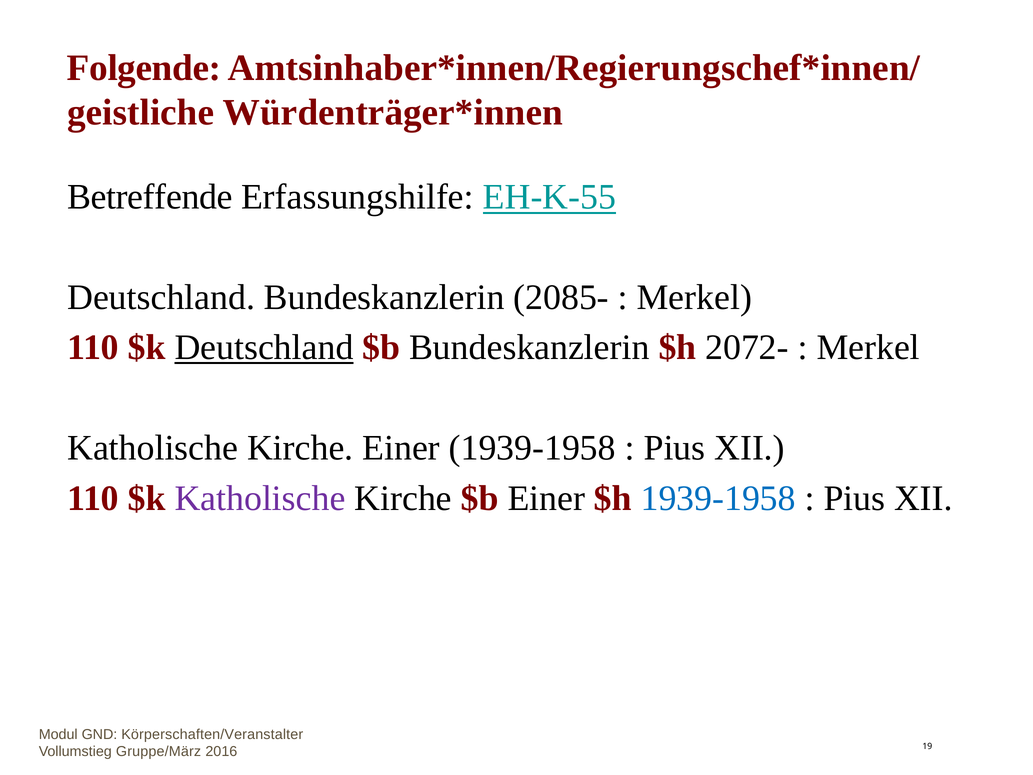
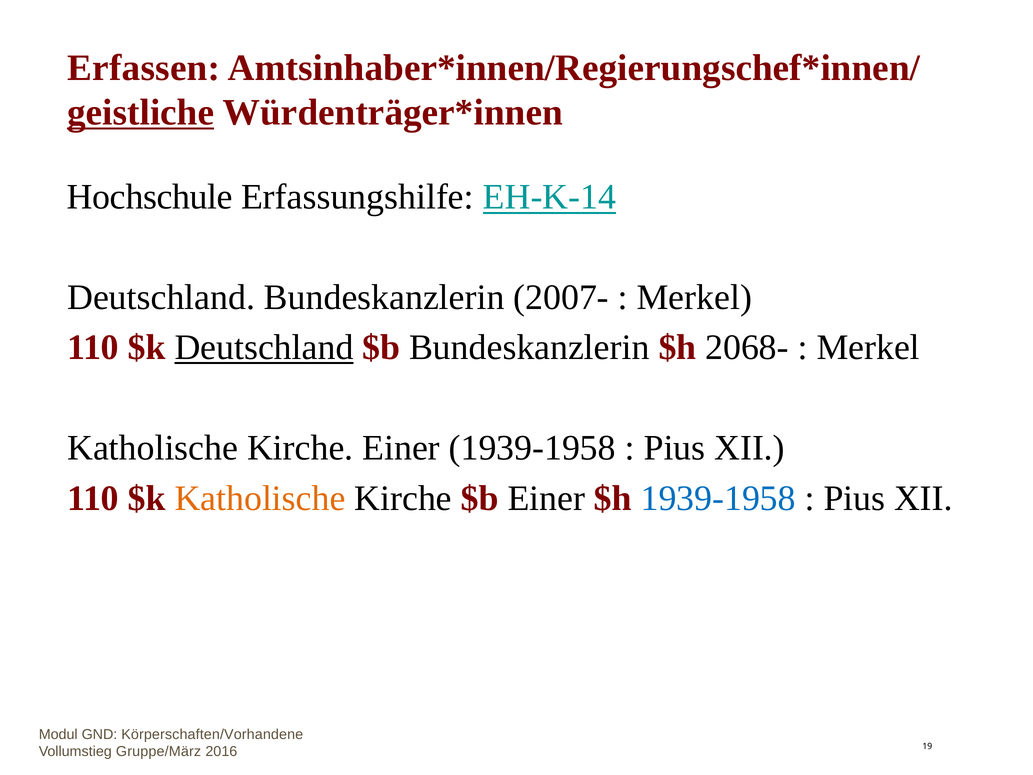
Folgende: Folgende -> Erfassen (144, 68)
geistliche underline: none -> present (141, 112)
Betreffende: Betreffende -> Hochschule (150, 197)
EH-K-55: EH-K-55 -> EH-K-14 (549, 197)
2085-: 2085- -> 2007- (561, 297)
2072-: 2072- -> 2068- (747, 347)
Katholische colour: purple -> orange (260, 498)
Körperschaften/Veranstalter: Körperschaften/Veranstalter -> Körperschaften/Vorhandene (212, 734)
